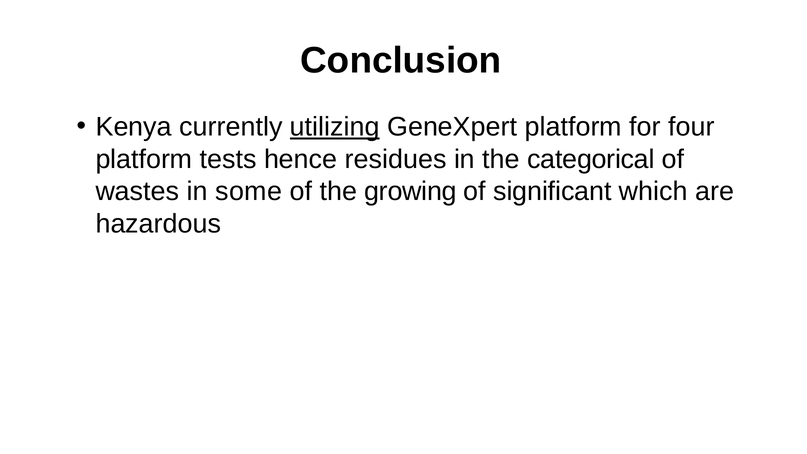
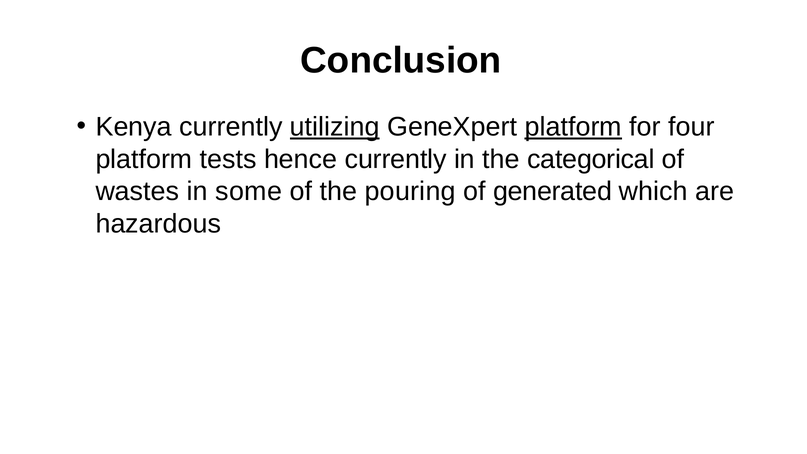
platform underline: none -> present (573, 127)
hence residues: residues -> currently (396, 159)
growing: growing -> pouring (410, 192)
significant: significant -> generated (553, 192)
